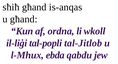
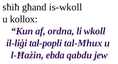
is-anqas: is-anqas -> is-wkoll (66, 7)
u għand: għand -> kollox (24, 19)
tal-Jitlob: tal-Jitlob -> tal-Mhux (83, 43)
l-Mhux: l-Mhux -> l-Ħażin (27, 55)
